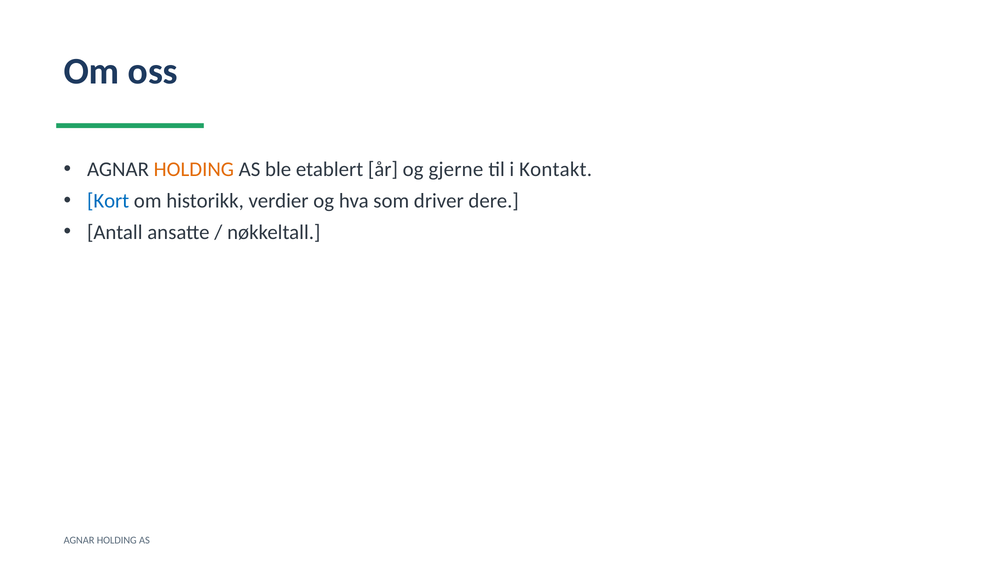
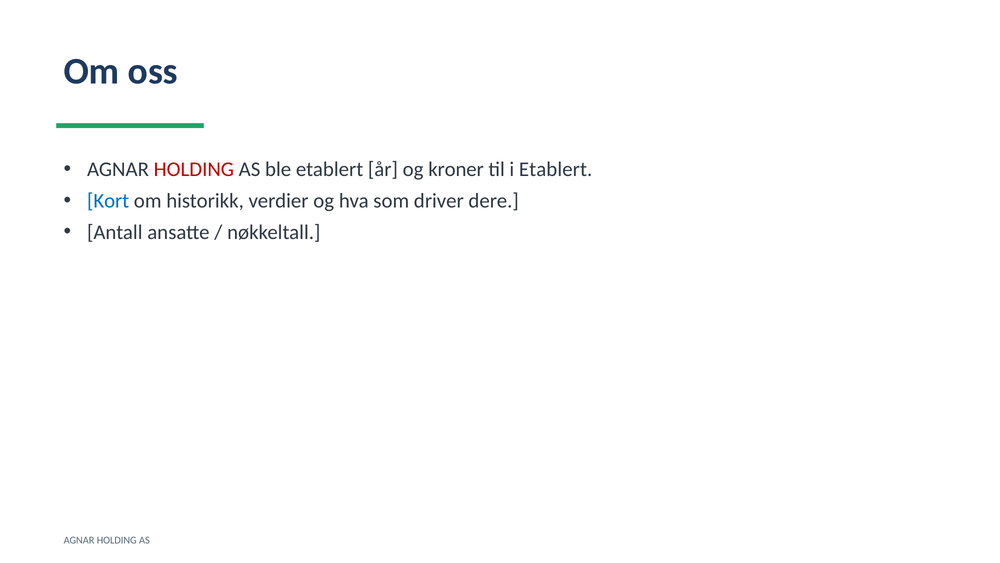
HOLDING colour: orange -> red (194, 169)
gjerne: gjerne -> kroner (456, 169)
i Kontakt: Kontakt -> Etablert (556, 169)
